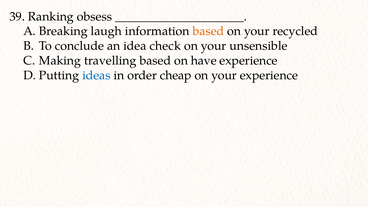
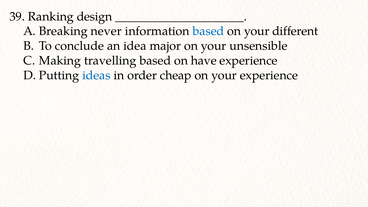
obsess: obsess -> design (94, 16)
laugh: laugh -> never (106, 31)
based colour: orange -> blue (208, 31)
recycled: recycled -> different (295, 31)
check: check -> major (165, 46)
